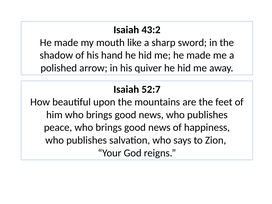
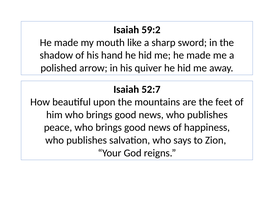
43:2: 43:2 -> 59:2 (151, 30)
